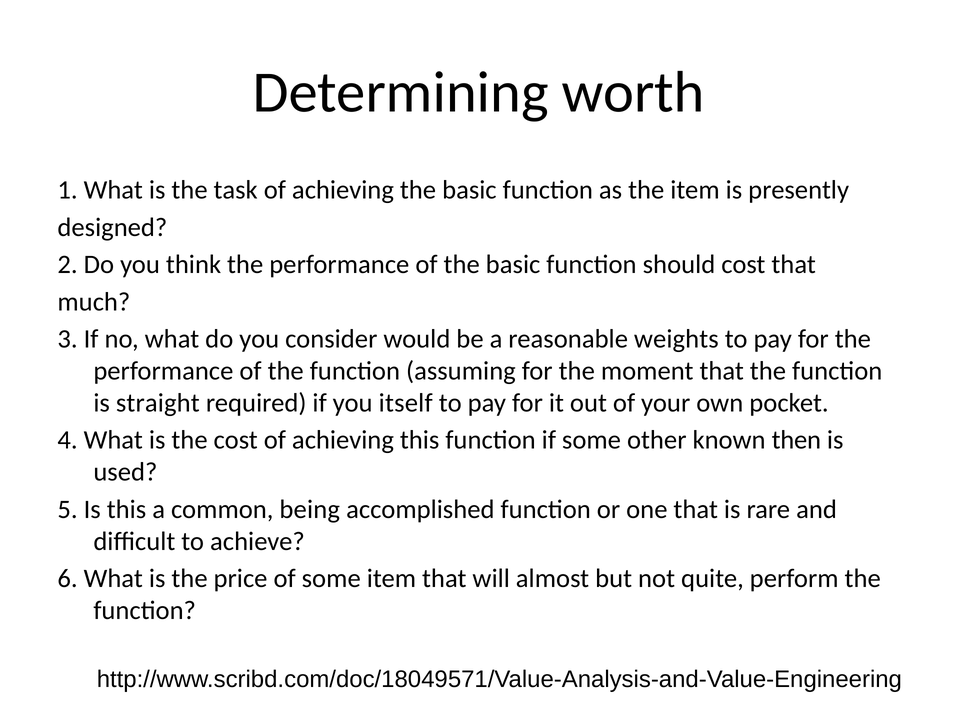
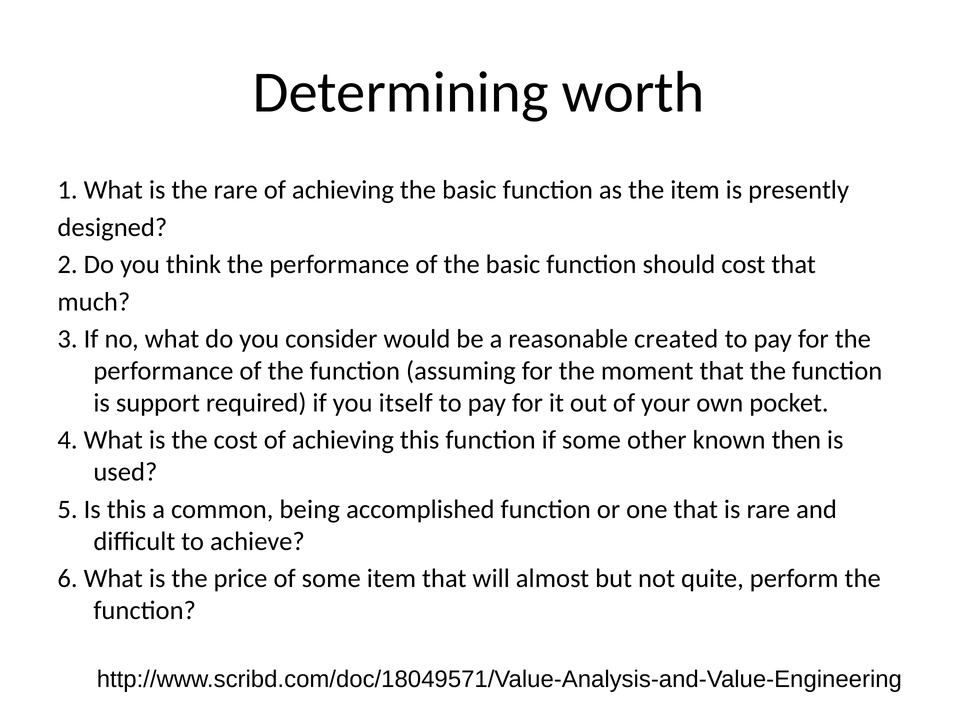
the task: task -> rare (236, 190)
weights: weights -> created (676, 339)
straight: straight -> support (158, 403)
